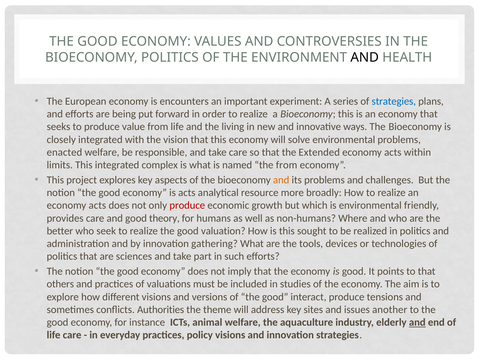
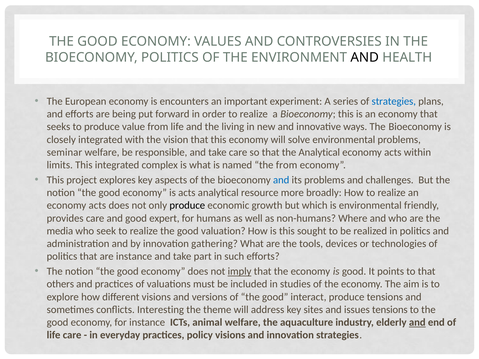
enacted: enacted -> seminar (64, 152)
the Extended: Extended -> Analytical (319, 152)
and colour: orange -> blue (281, 180)
produce colour: red -> black (187, 206)
theory: theory -> expert (164, 218)
better: better -> media (60, 231)
are sciences: sciences -> instance (134, 257)
imply underline: none -> present (240, 272)
Authorities: Authorities -> Interesting (161, 310)
issues another: another -> tensions (390, 310)
